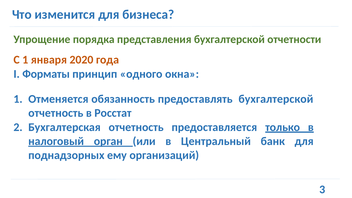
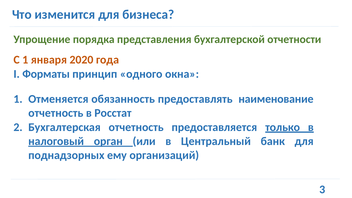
предоставлять бухгалтерской: бухгалтерской -> наименование (276, 99)
